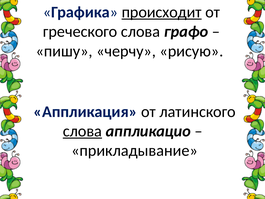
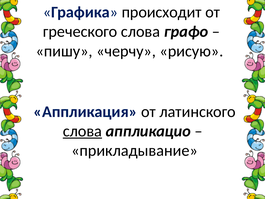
происходит underline: present -> none (162, 12)
